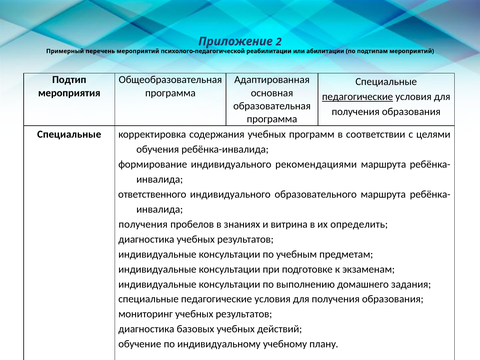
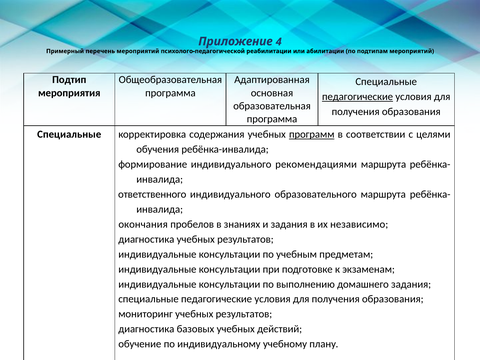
2: 2 -> 4 (279, 42)
программ underline: none -> present (312, 134)
получения: получения -> окончания (143, 224)
и витрина: витрина -> задания (289, 224)
определить: определить -> независимо (359, 224)
